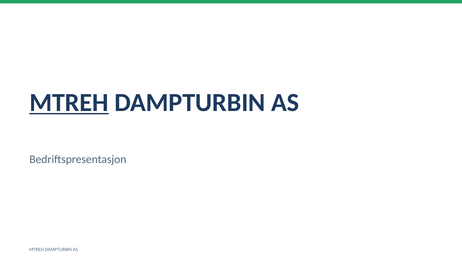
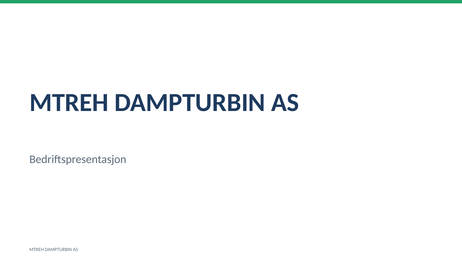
MTREH underline: present -> none (69, 102)
